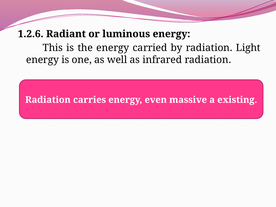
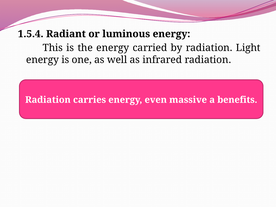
1.2.6: 1.2.6 -> 1.5.4 (31, 34)
existing: existing -> benefits (237, 100)
